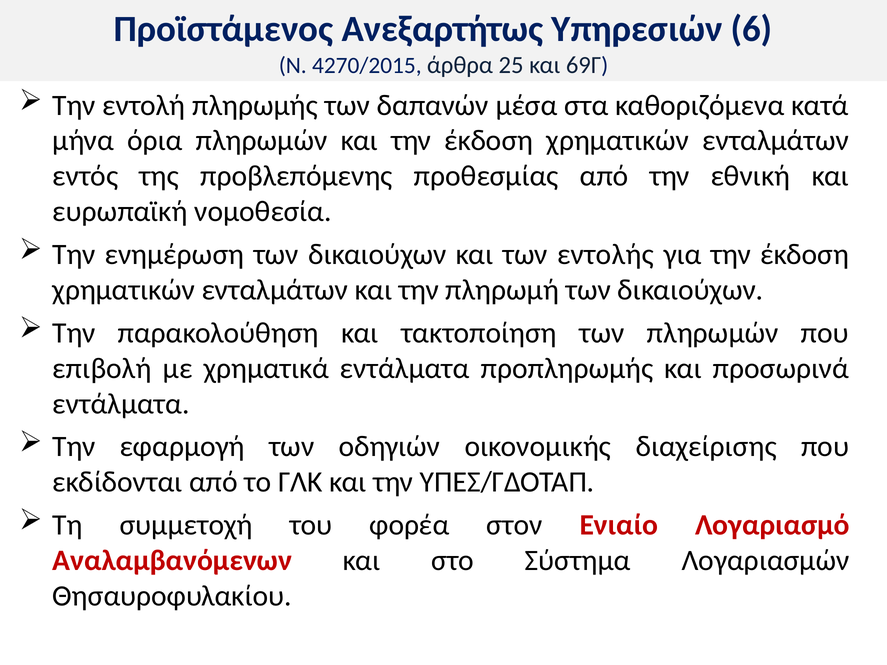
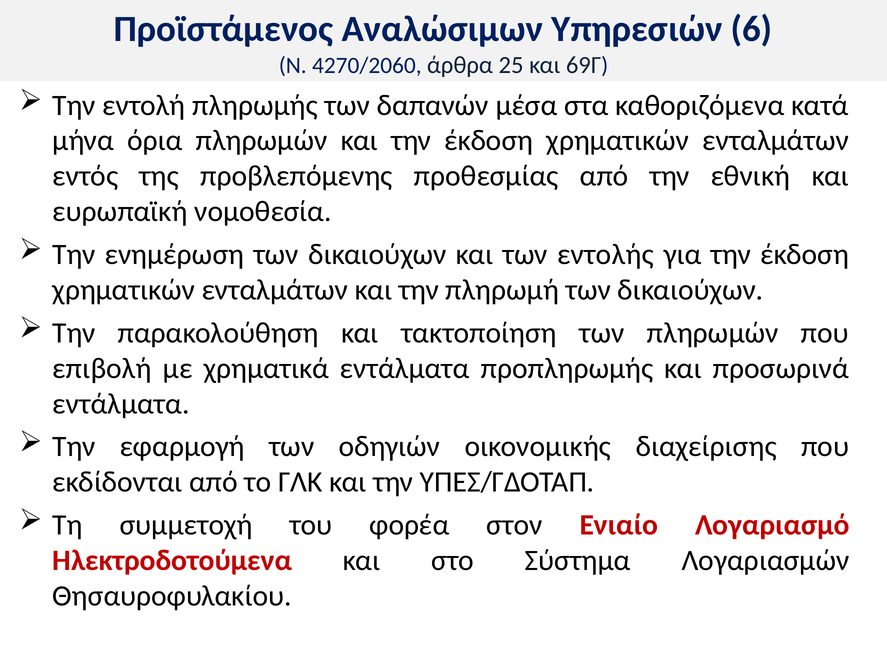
Ανεξαρτήτως: Ανεξαρτήτως -> Αναλώσιμων (442, 29)
4270/2015: 4270/2015 -> 4270/2060 (367, 66)
Αναλαμβανόμενων: Αναλαμβανόμενων -> Ηλεκτροδοτούμενα (172, 561)
